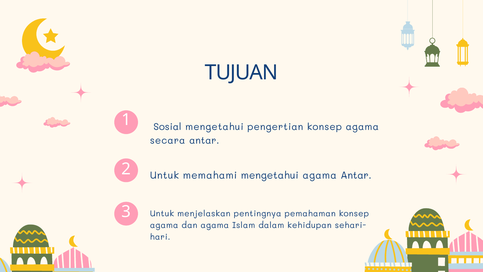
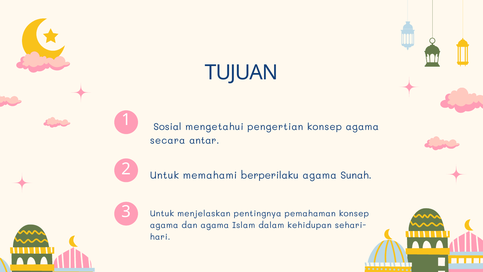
memahami mengetahui: mengetahui -> berperilaku (270, 175)
agama Antar: Antar -> Sunah (356, 175)
